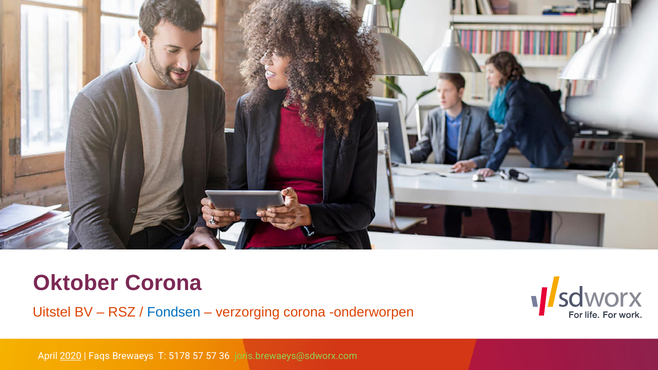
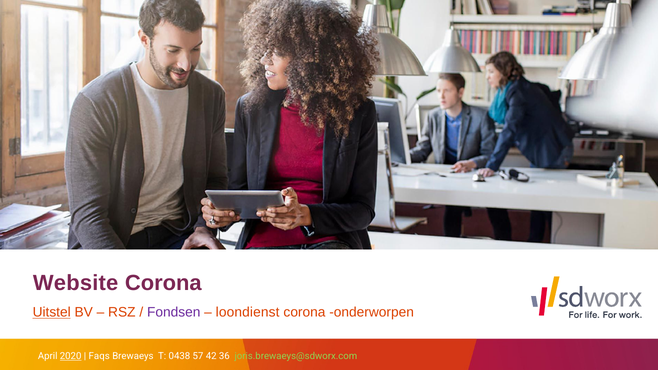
Oktober: Oktober -> Website (76, 283)
Uitstel underline: none -> present (52, 313)
Fondsen colour: blue -> purple (174, 313)
verzorging: verzorging -> loondienst (248, 313)
5178: 5178 -> 0438 (179, 356)
57 57: 57 -> 42 (211, 356)
